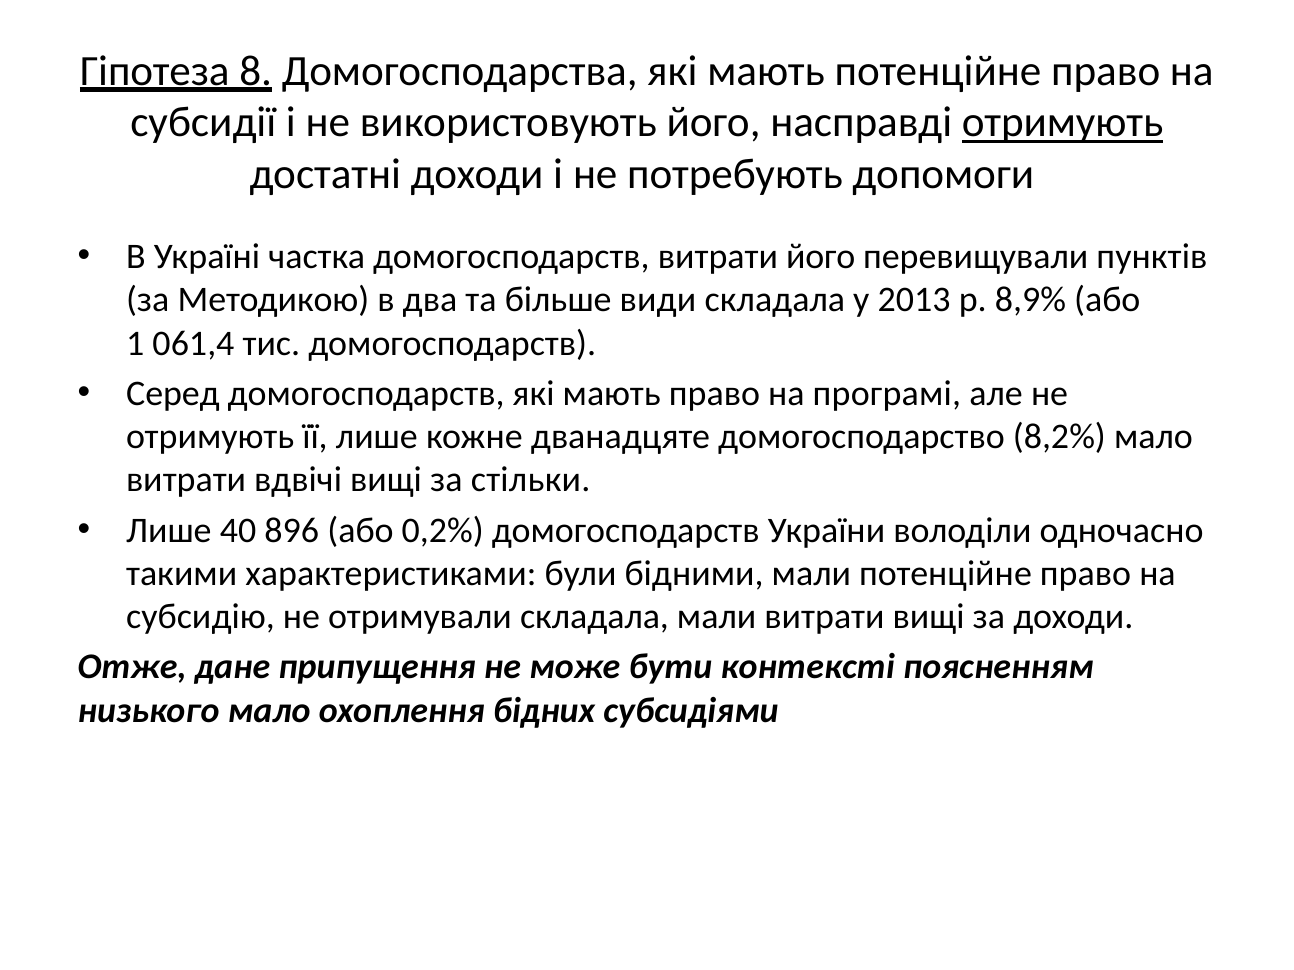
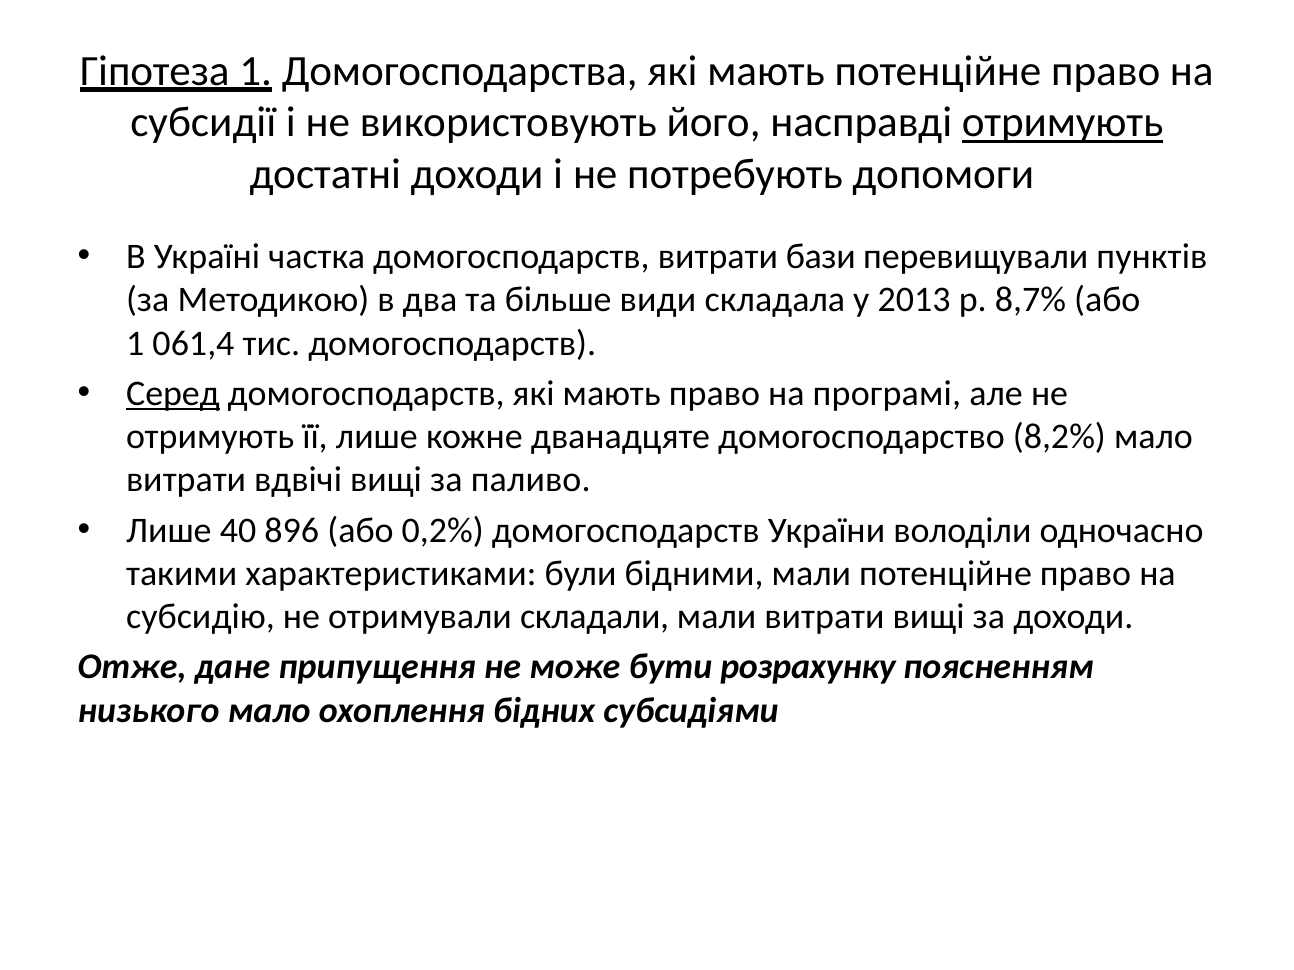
Гіпотеза 8: 8 -> 1 (256, 71)
витрати його: його -> бази (821, 257)
8,9%: 8,9% -> 8,7% (1030, 300)
Серед underline: none -> present (173, 394)
стільки: стільки -> паливо (531, 480)
отримували складала: складала -> складали (595, 617)
контексті: контексті -> розрахунку (808, 667)
